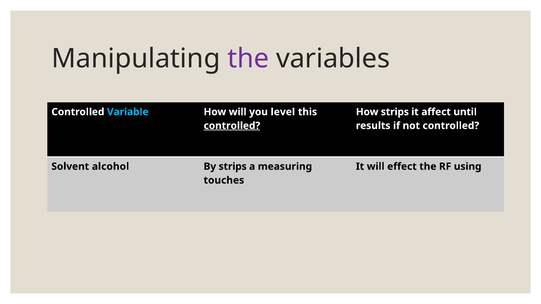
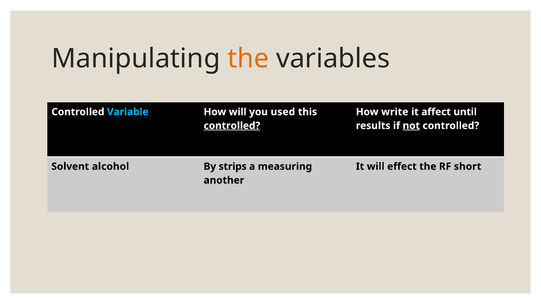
the colour: purple -> orange (248, 59)
level: level -> used (283, 112)
How strips: strips -> write (395, 112)
not underline: none -> present (411, 126)
using: using -> short (468, 167)
touches: touches -> another (224, 180)
